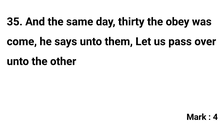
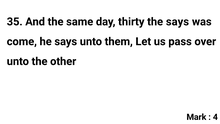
the obey: obey -> says (177, 22)
